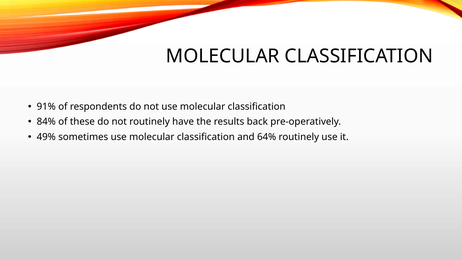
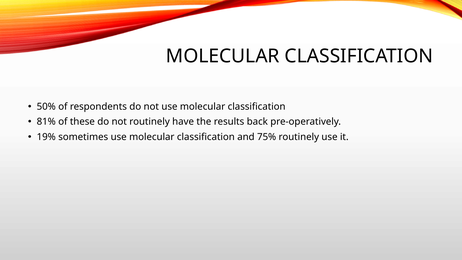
91%: 91% -> 50% (46, 107)
84%: 84% -> 81% (46, 122)
49%: 49% -> 19% (46, 137)
64%: 64% -> 75% (267, 137)
